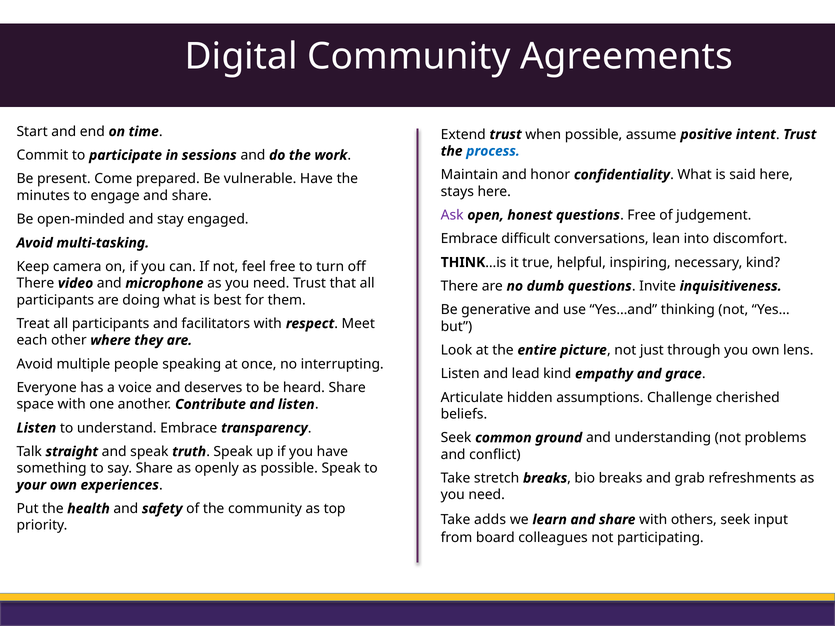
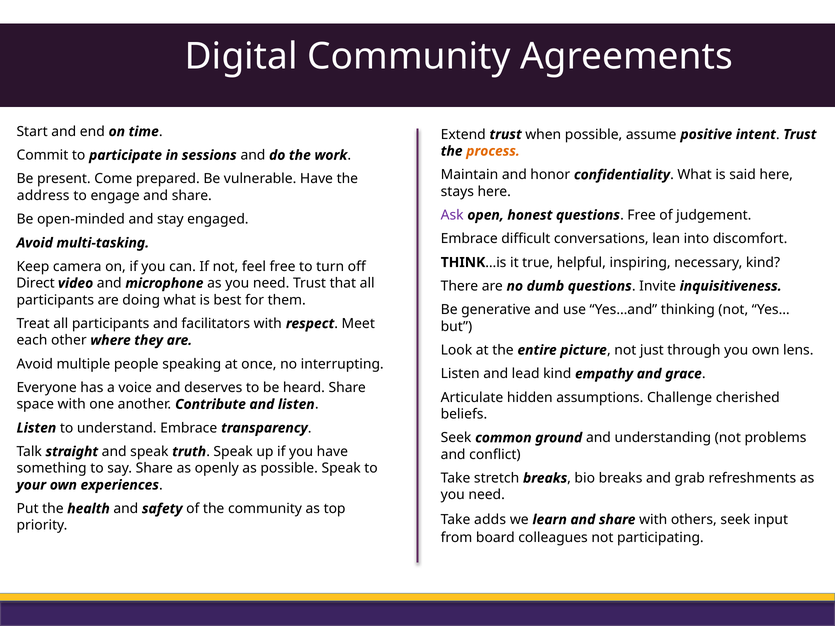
process colour: blue -> orange (493, 151)
minutes: minutes -> address (43, 196)
There: There -> Direct (36, 283)
